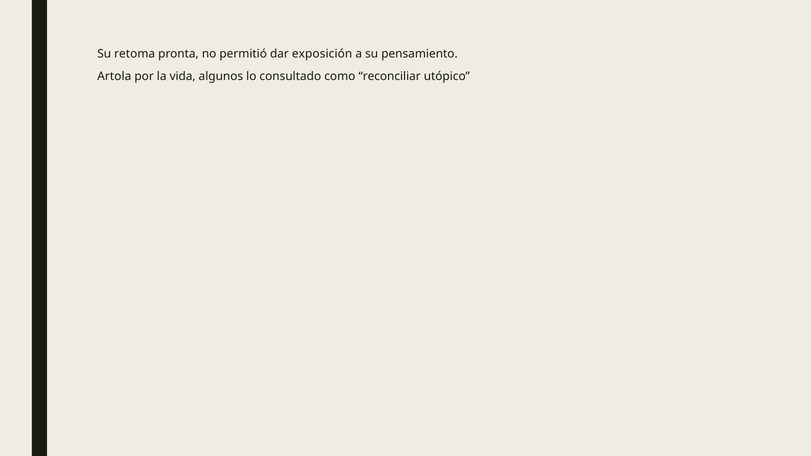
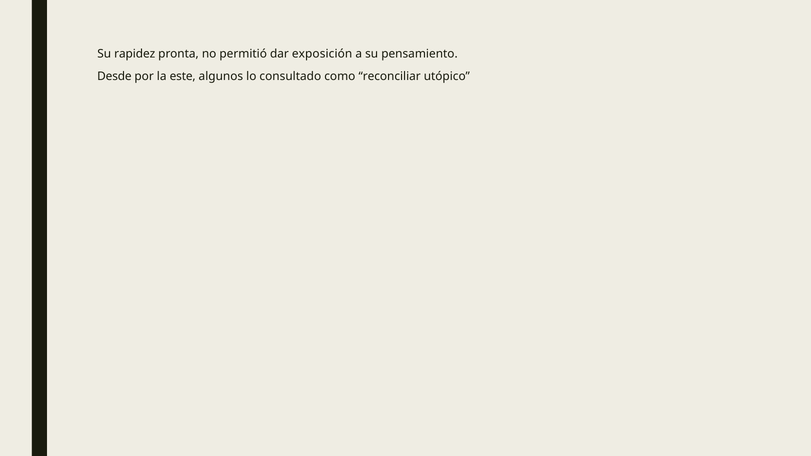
retoma: retoma -> rapidez (135, 54)
Artola: Artola -> Desde (114, 77)
vida: vida -> este (183, 77)
